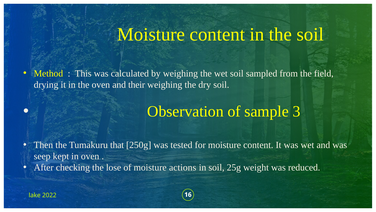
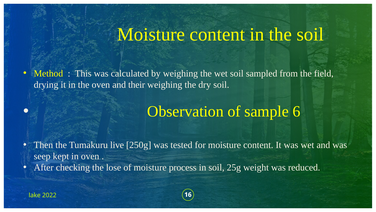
3: 3 -> 6 (297, 111)
that: that -> live (117, 145)
actions: actions -> process (183, 167)
